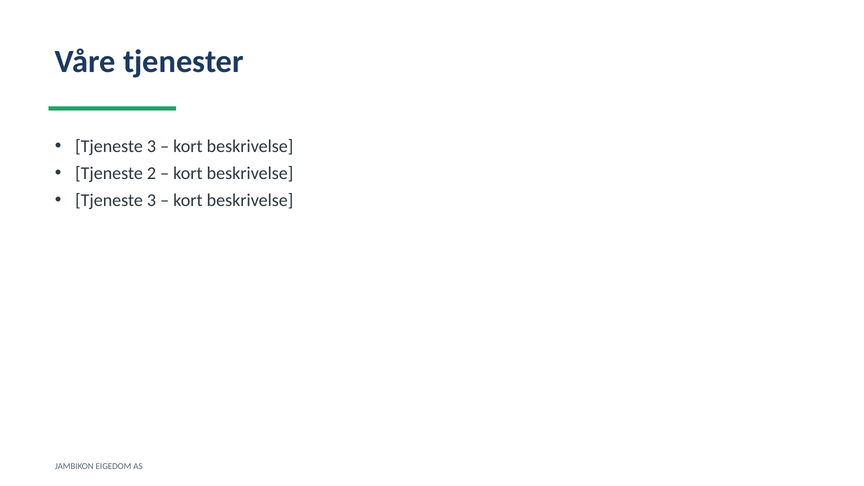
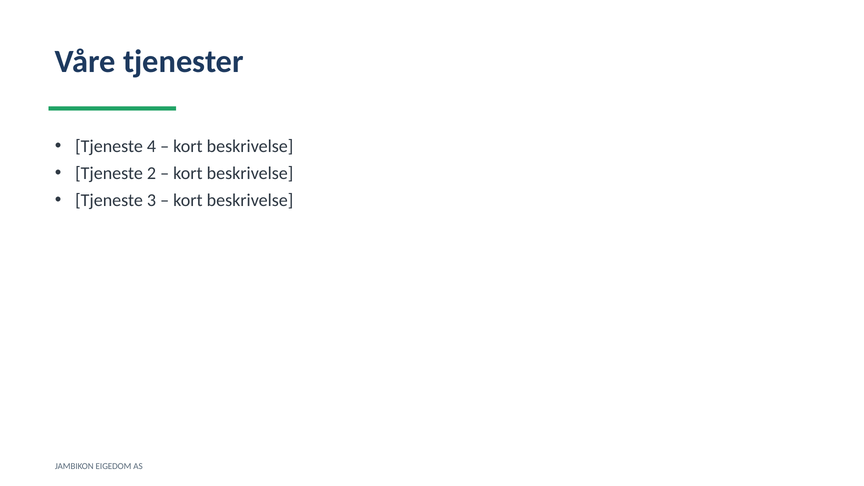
3: 3 -> 4 (151, 146)
